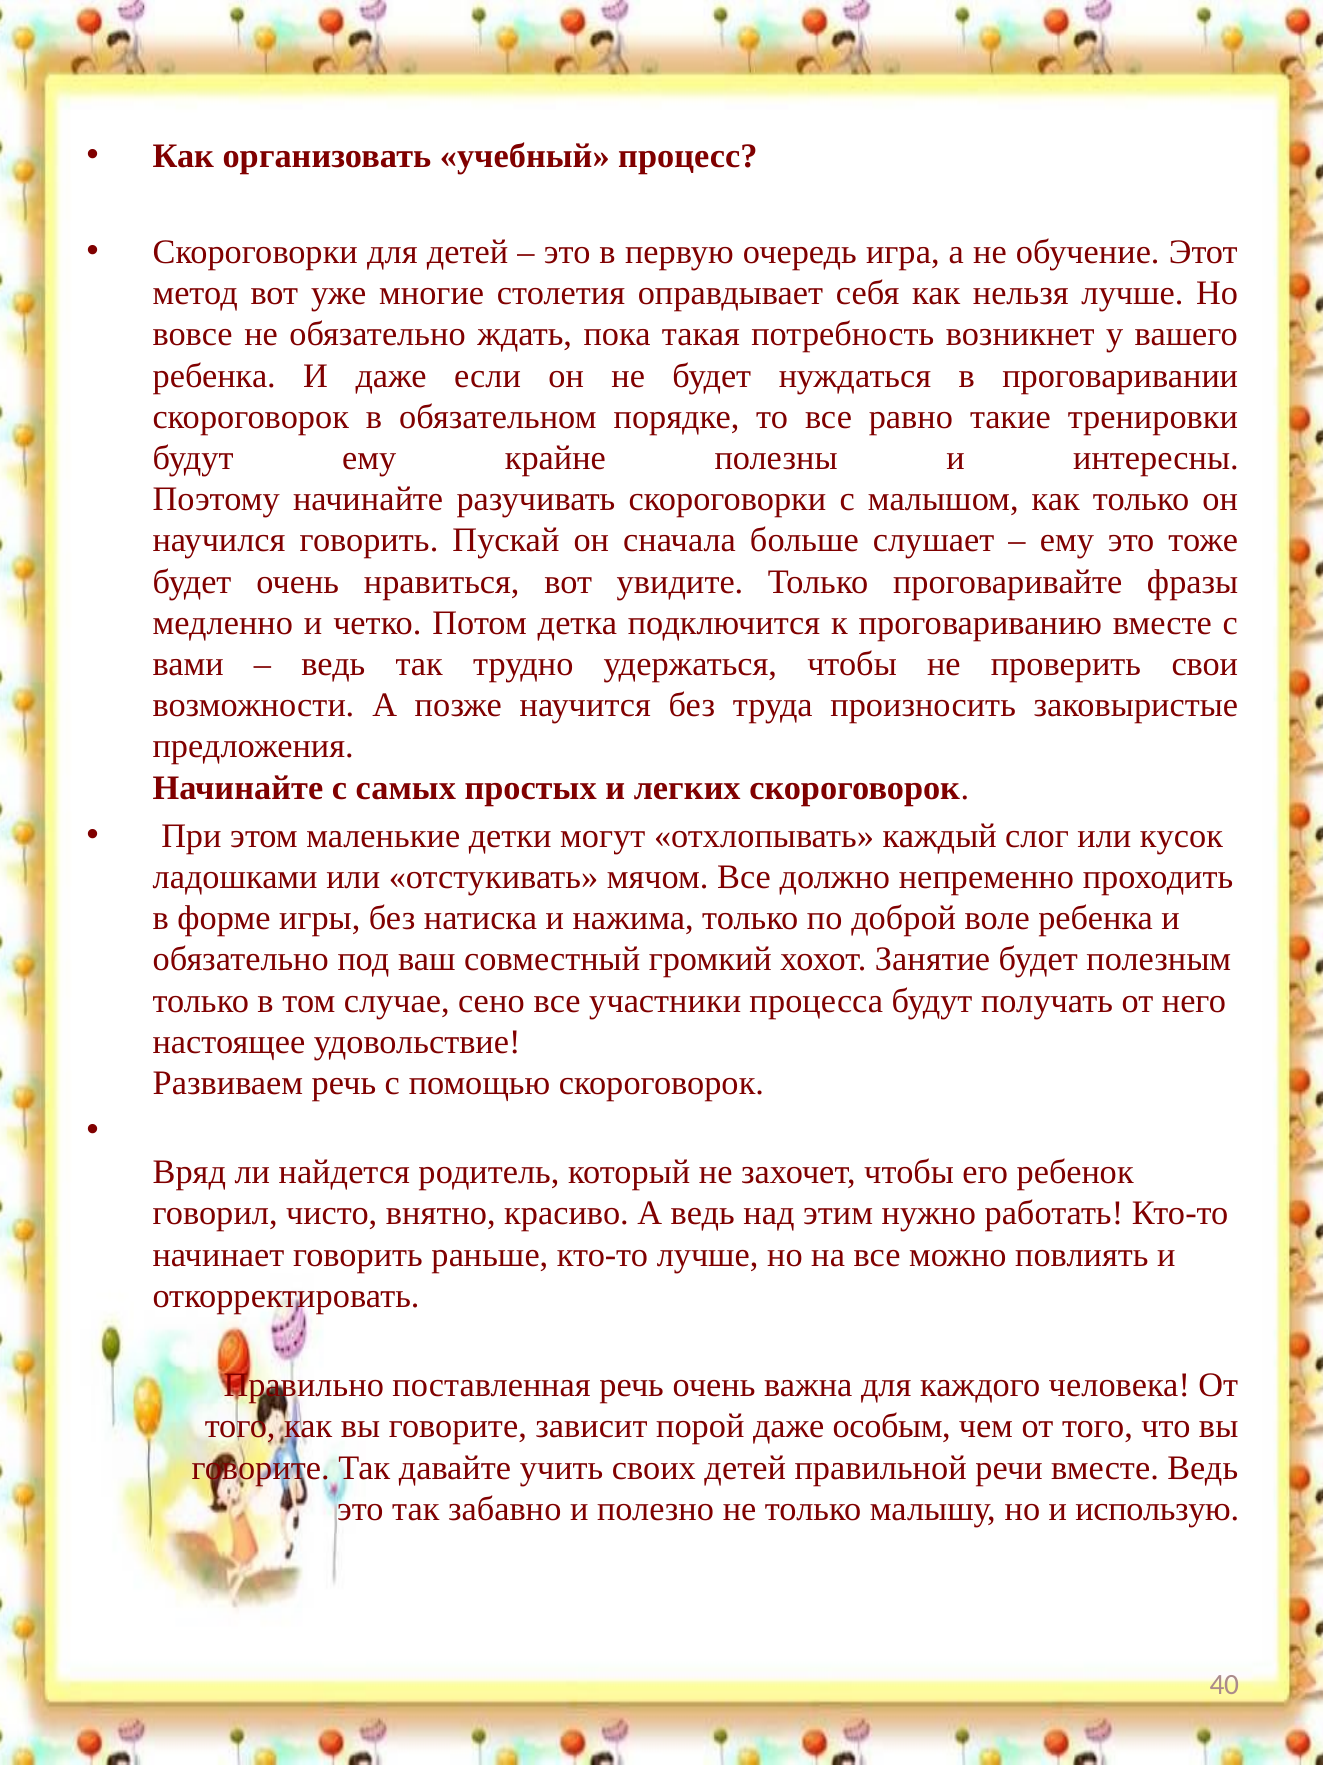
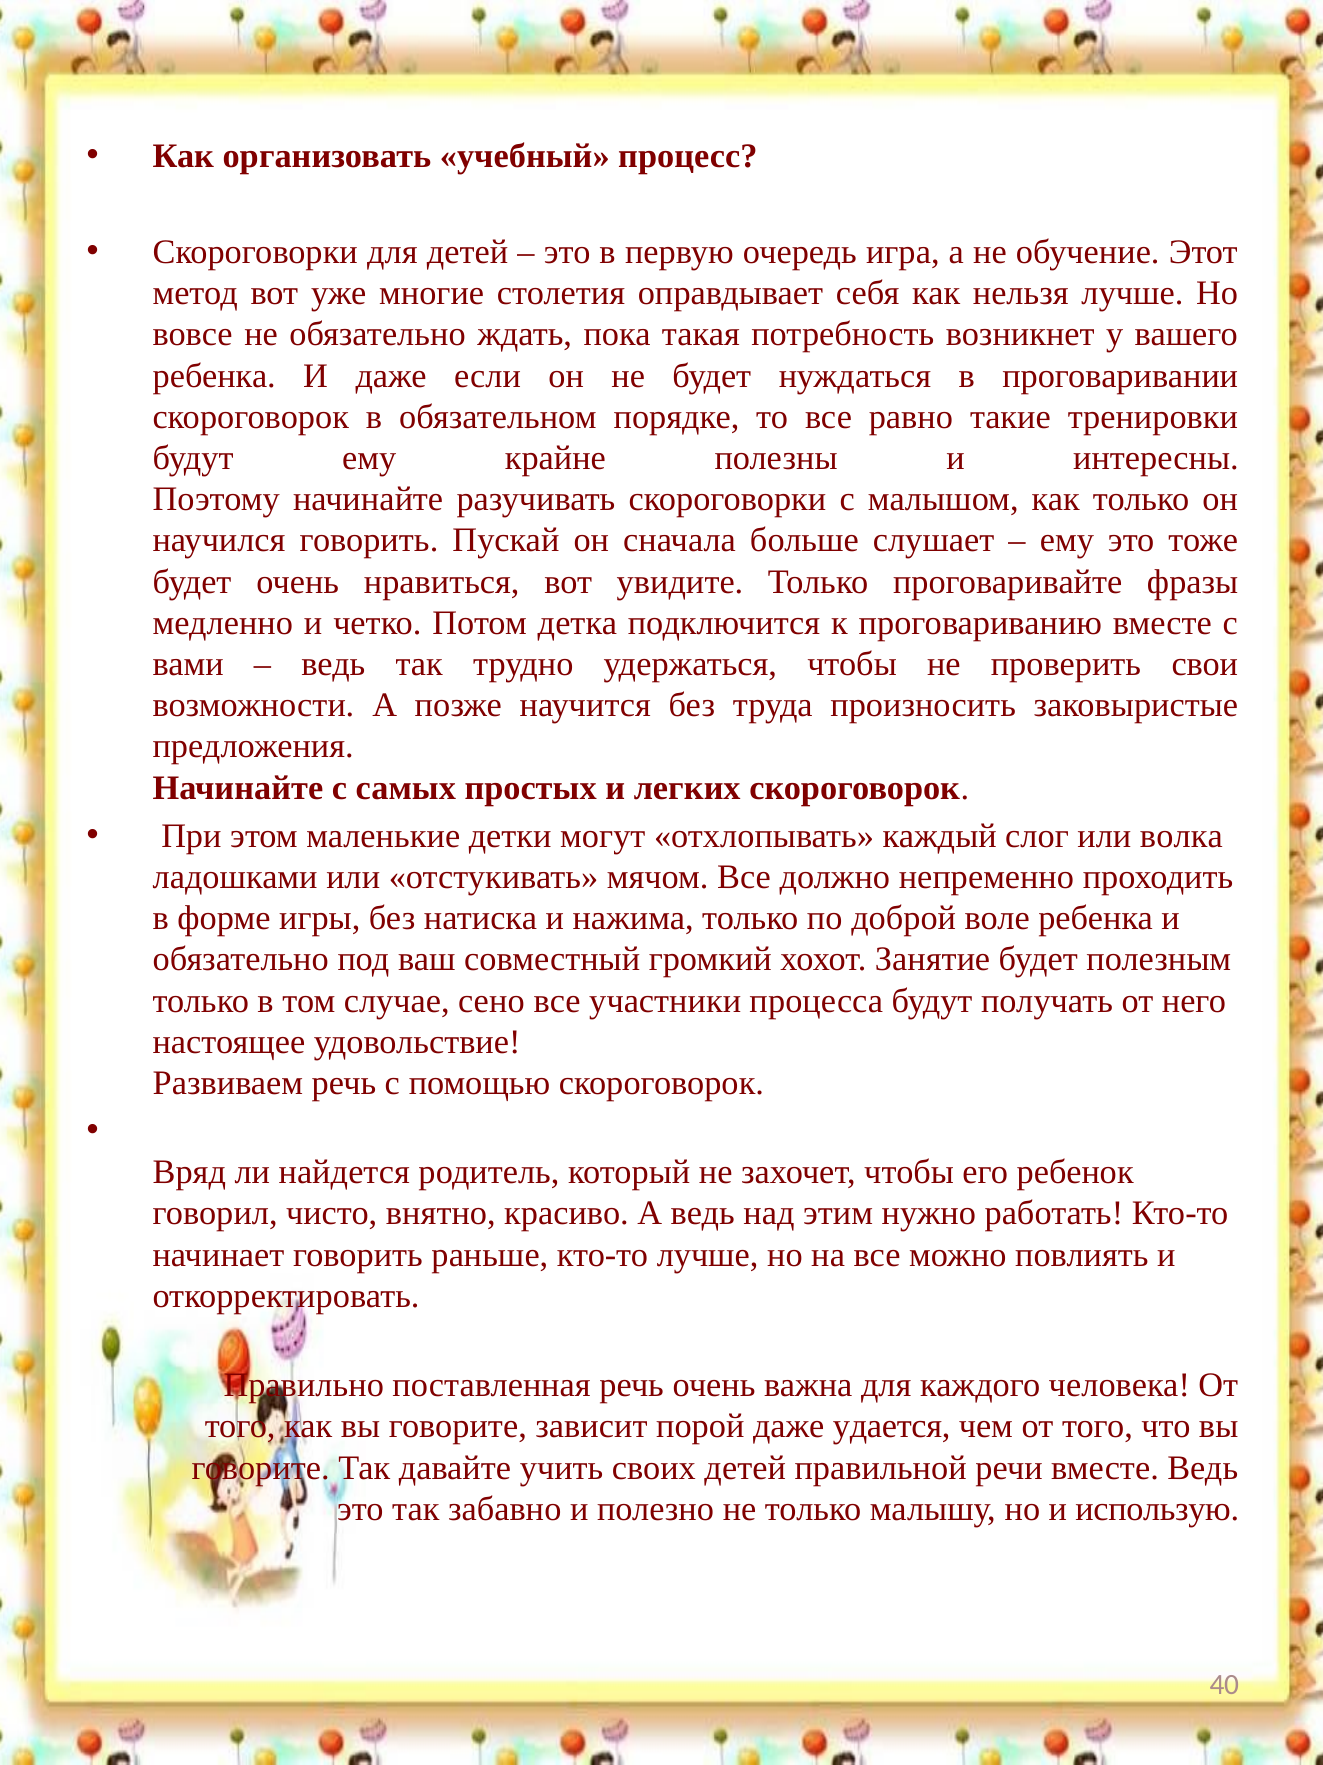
кусок: кусок -> волка (1181, 835)
особым: особым -> удается (892, 1426)
